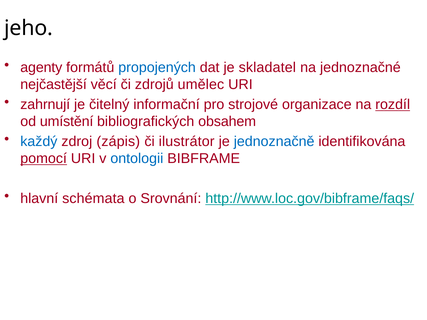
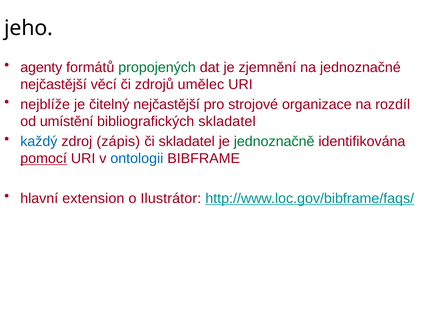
propojených colour: blue -> green (157, 68)
skladatel: skladatel -> zjemnění (267, 68)
zahrnují: zahrnují -> nejblíže (45, 105)
čitelný informační: informační -> nejčastější (167, 105)
rozdíl underline: present -> none (393, 105)
bibliografických obsahem: obsahem -> skladatel (227, 122)
či ilustrátor: ilustrátor -> skladatel (187, 142)
jednoznačně colour: blue -> green (274, 142)
schémata: schémata -> extension (93, 198)
Srovnání: Srovnání -> Ilustrátor (171, 198)
